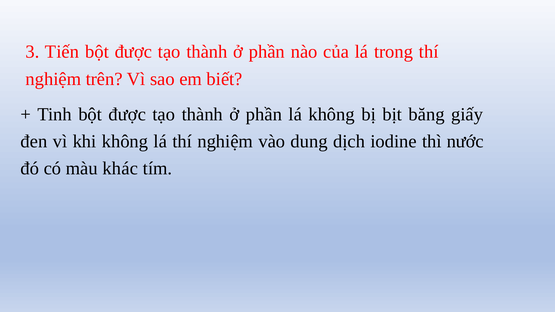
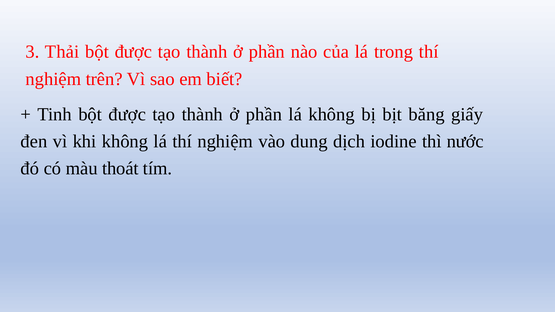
Tiến: Tiến -> Thải (62, 52)
khác: khác -> thoát (120, 169)
